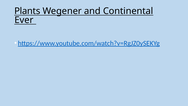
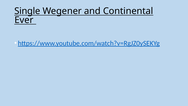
Plants: Plants -> Single (27, 11)
